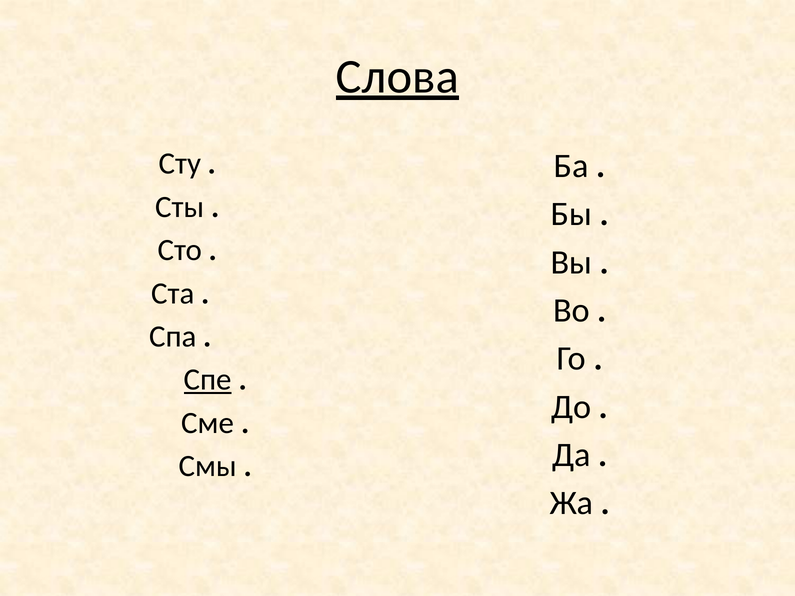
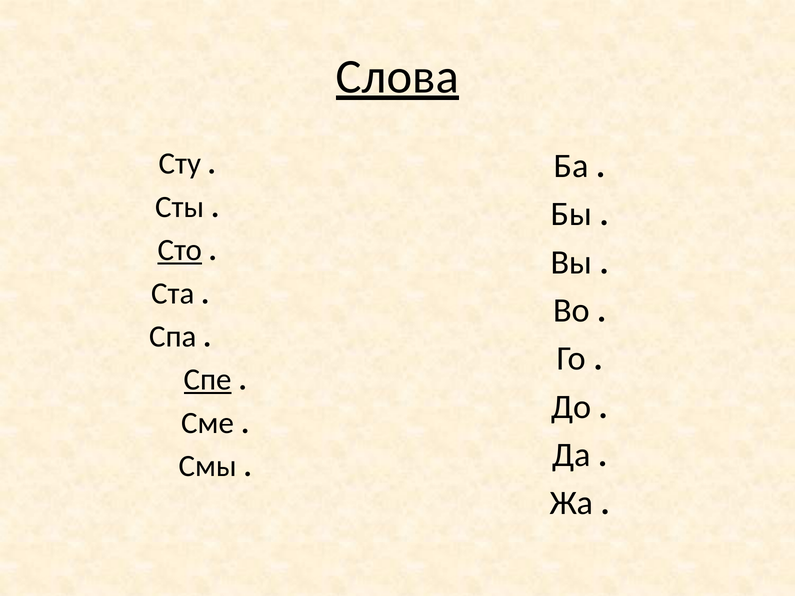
Сто underline: none -> present (180, 250)
